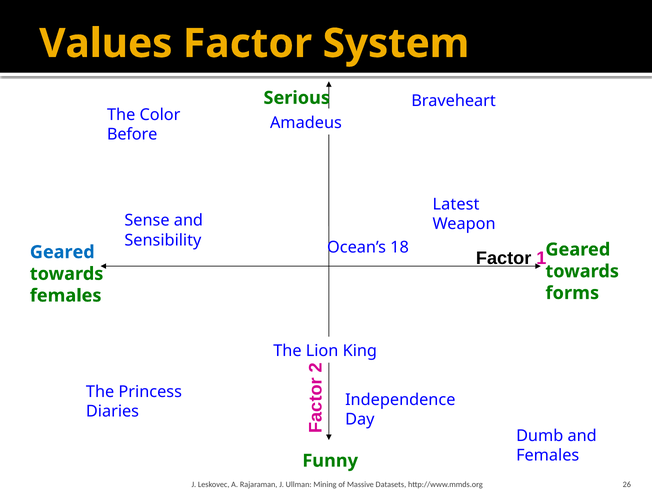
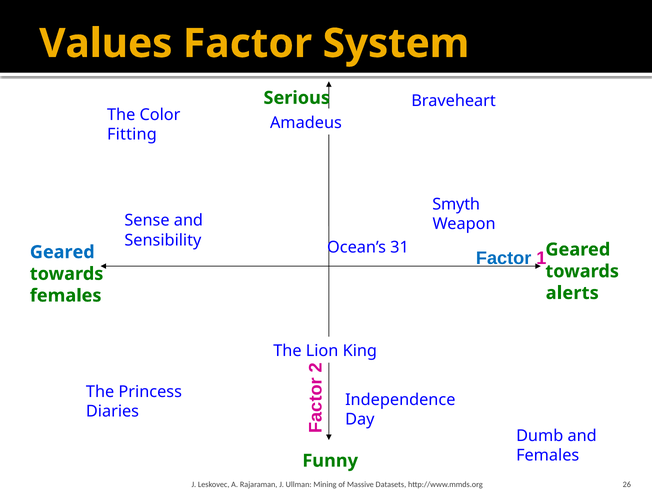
Before: Before -> Fitting (132, 134)
Latest: Latest -> Smyth (456, 204)
18: 18 -> 31 (400, 248)
Factor colour: black -> blue (504, 258)
forms: forms -> alerts (572, 293)
